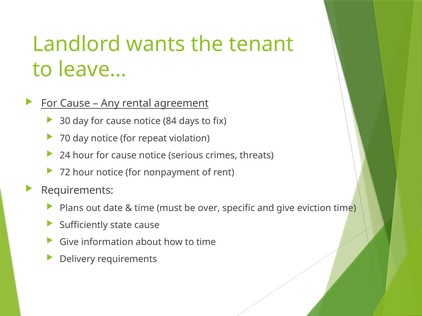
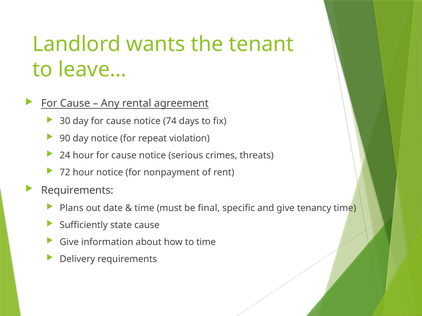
84: 84 -> 74 (170, 121)
70: 70 -> 90 (65, 138)
over: over -> final (209, 208)
eviction: eviction -> tenancy (314, 208)
